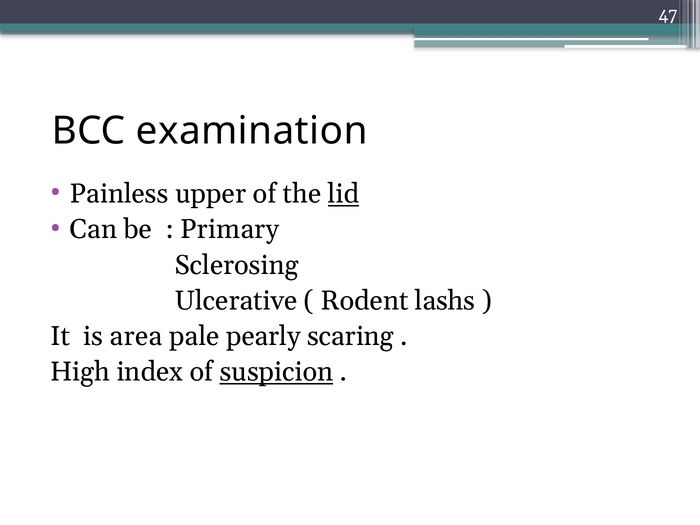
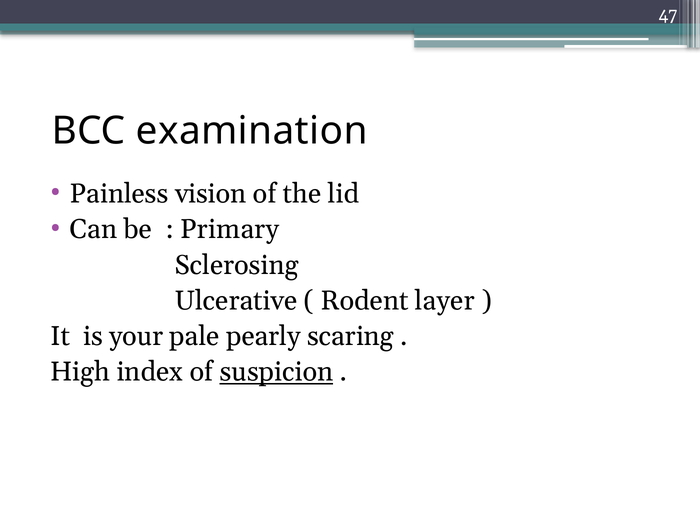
upper: upper -> vision (211, 194)
lid underline: present -> none (343, 194)
lashs: lashs -> layer (445, 301)
area: area -> your (136, 336)
